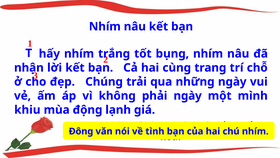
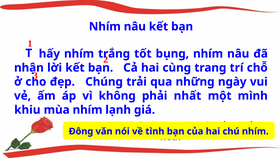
phải ngày: ngày -> nhất (188, 96)
mùa động: động -> nhím (88, 110)
